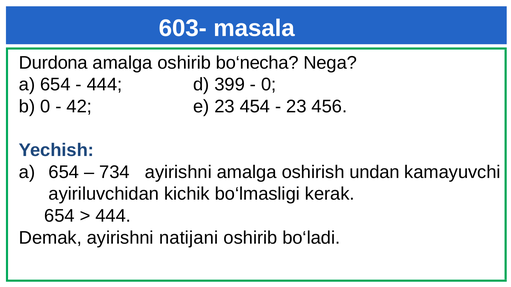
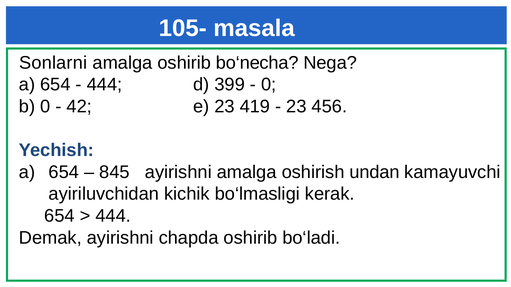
603-: 603- -> 105- (183, 28)
Durdona: Durdona -> Sonlarni (53, 63)
454: 454 -> 419 (255, 107)
734: 734 -> 845 (114, 172)
natijani: natijani -> chapda (189, 238)
